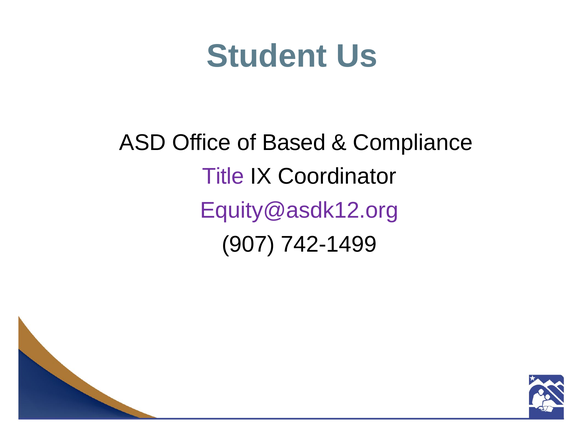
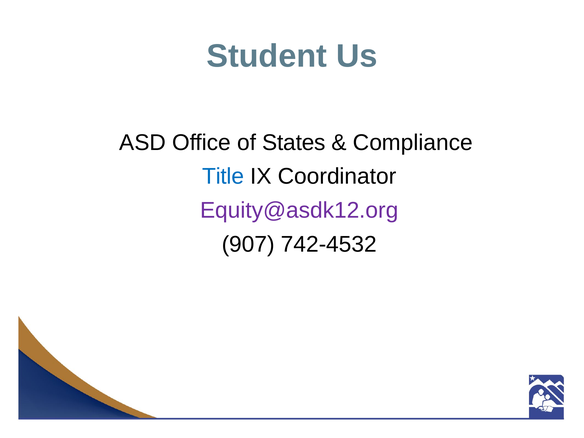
Based: Based -> States (294, 143)
Title colour: purple -> blue (223, 176)
742-1499: 742-1499 -> 742-4532 (329, 244)
